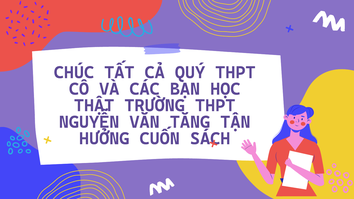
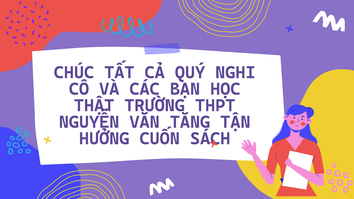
QUÝ THPT: THPT -> NGHI (235, 73)
